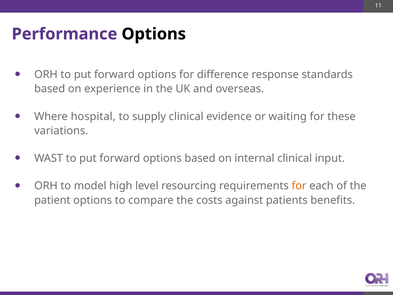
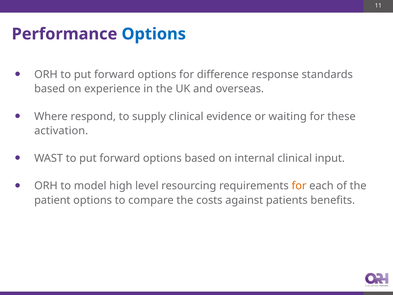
Options colour: black -> blue (154, 34)
hospital: hospital -> respond (93, 116)
variations: variations -> activation (61, 131)
